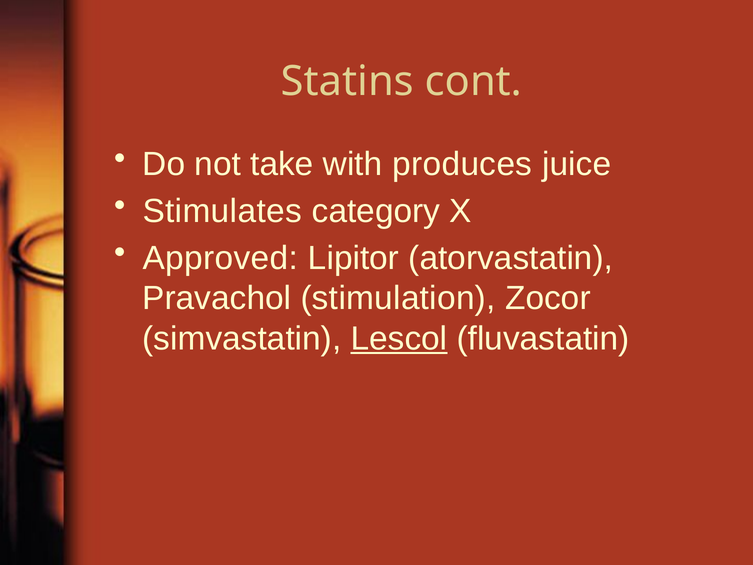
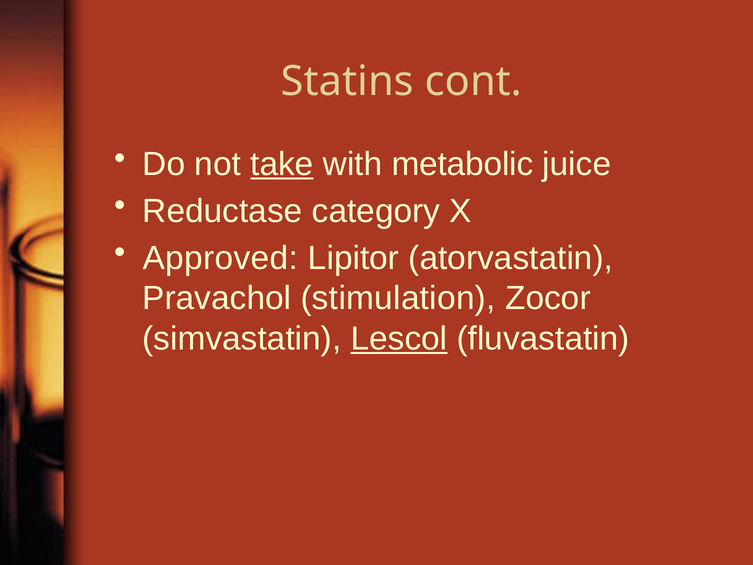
take underline: none -> present (282, 164)
produces: produces -> metabolic (462, 164)
Stimulates: Stimulates -> Reductase (222, 211)
